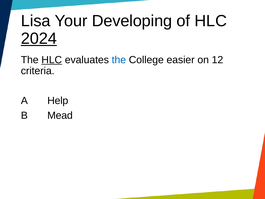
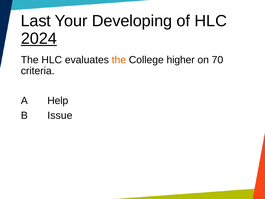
Lisa: Lisa -> Last (36, 21)
HLC underline: present -> none (52, 60)
the colour: blue -> orange (119, 60)
easier: easier -> higher (181, 60)
12: 12 -> 70 (217, 60)
Mead: Mead -> Issue (60, 115)
